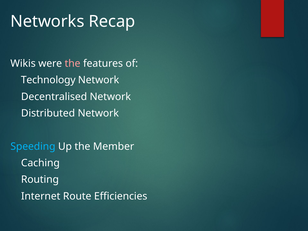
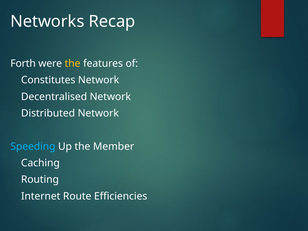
Wikis: Wikis -> Forth (23, 63)
the colour: pink -> yellow (73, 63)
Technology: Technology -> Constitutes (48, 80)
